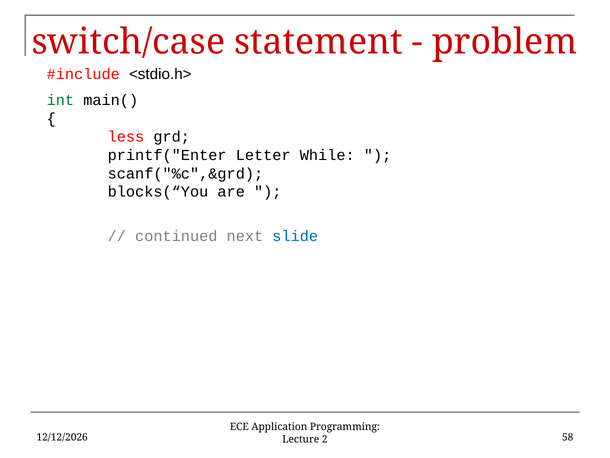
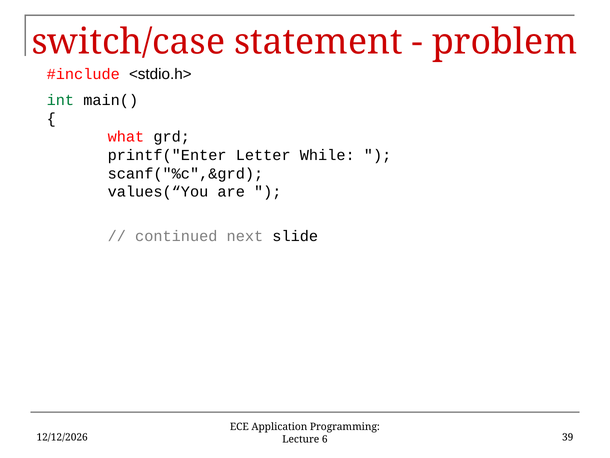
less: less -> what (126, 137)
blocks(“You: blocks(“You -> values(“You (158, 192)
slide colour: blue -> black (295, 236)
58: 58 -> 39 (568, 437)
2: 2 -> 6 (325, 439)
